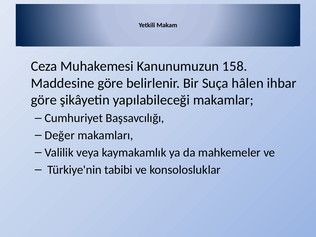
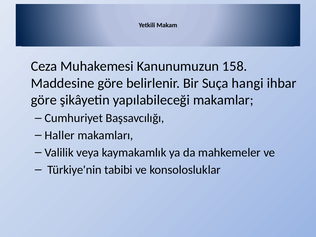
hâlen: hâlen -> hangi (248, 83)
Değer: Değer -> Haller (60, 135)
